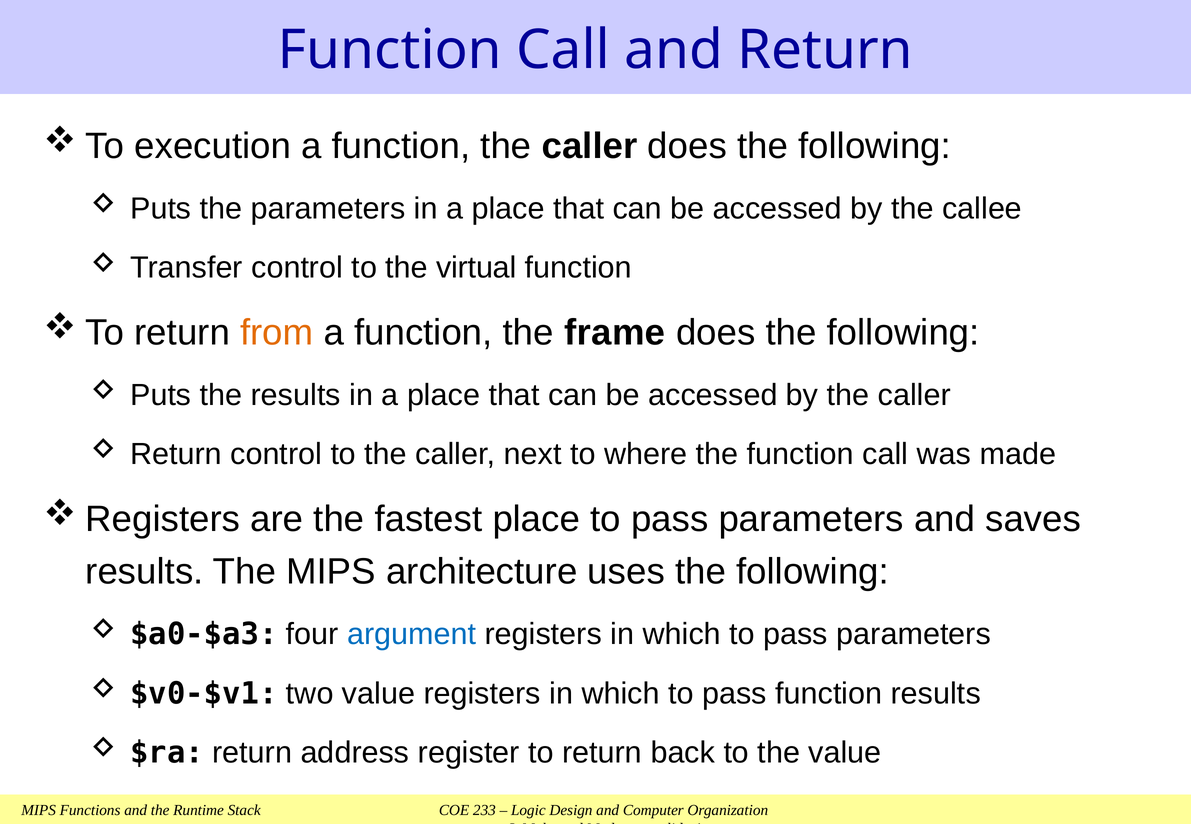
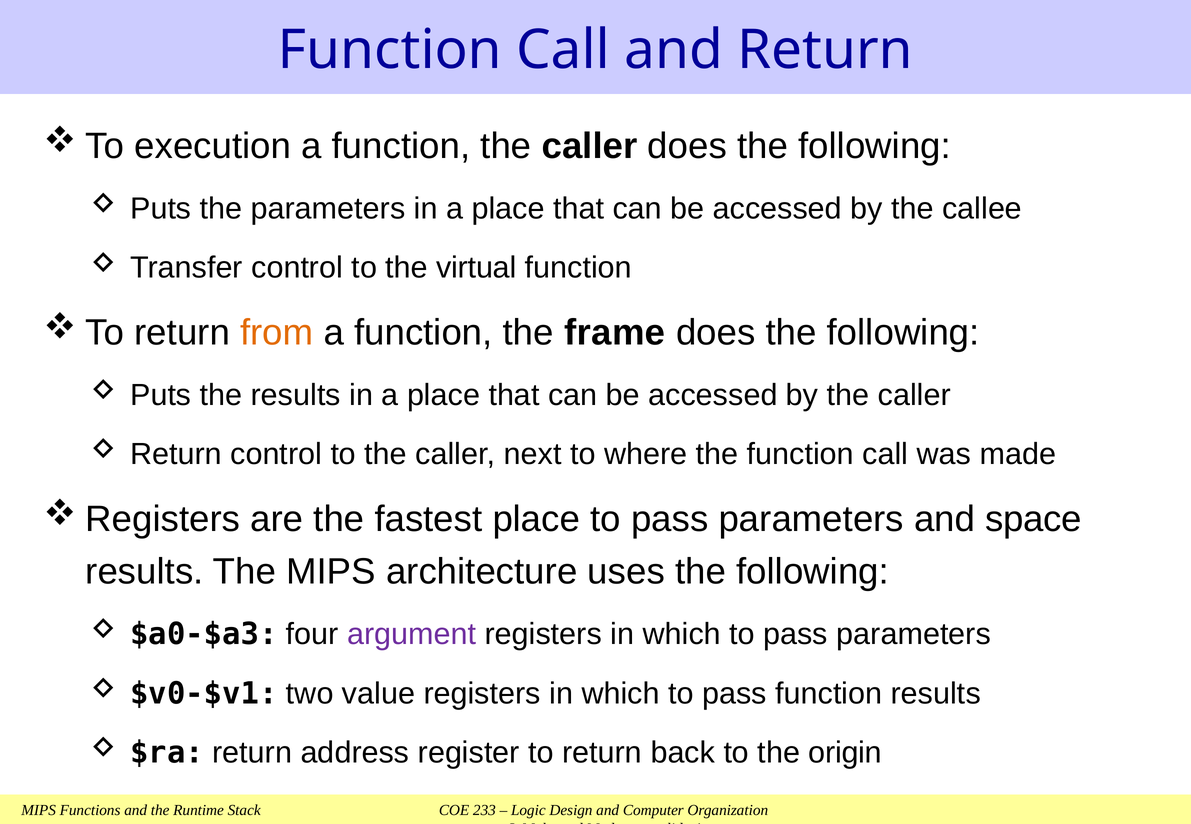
saves: saves -> space (1033, 519)
argument colour: blue -> purple (412, 635)
the value: value -> origin (845, 753)
